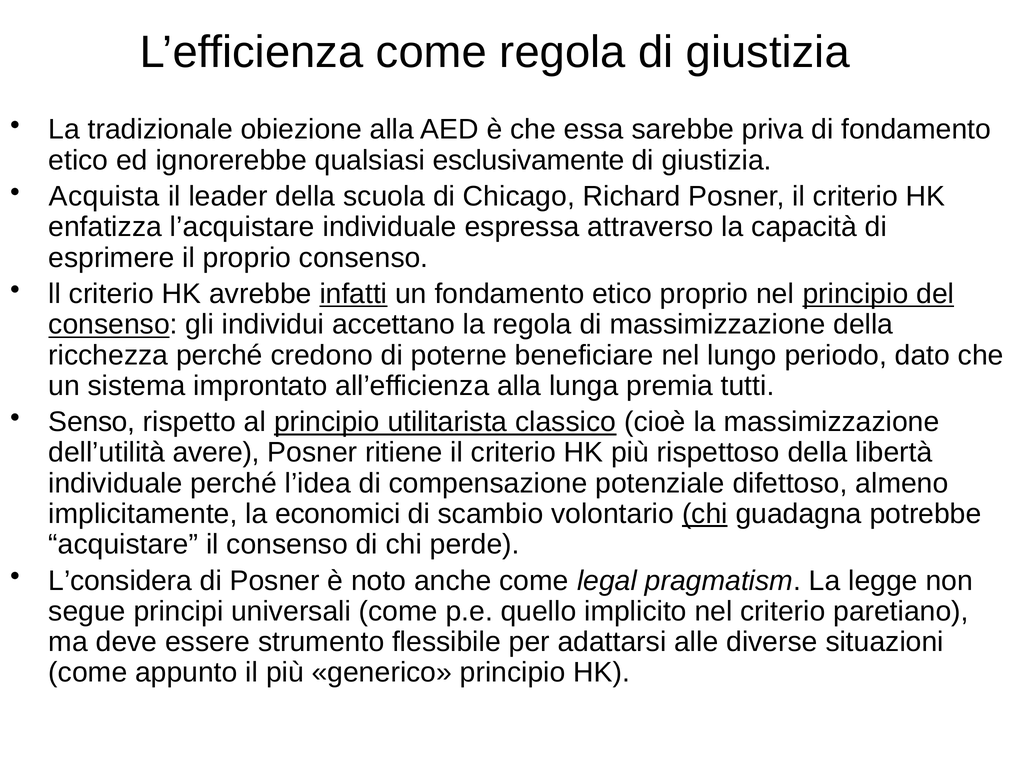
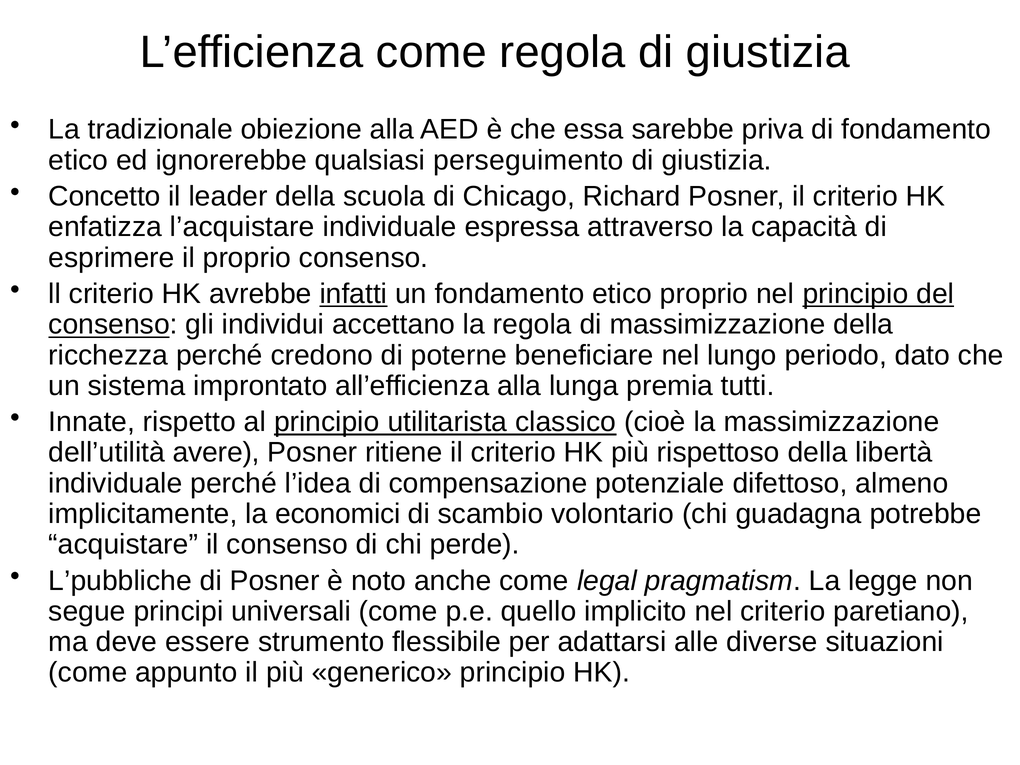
esclusivamente: esclusivamente -> perseguimento (528, 160)
Acquista: Acquista -> Concetto (105, 196)
Senso: Senso -> Innate (92, 422)
chi underline: present -> none (705, 514)
L’considera: L’considera -> L’pubbliche (120, 581)
